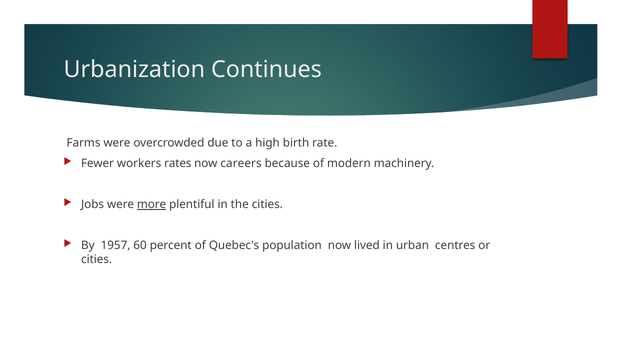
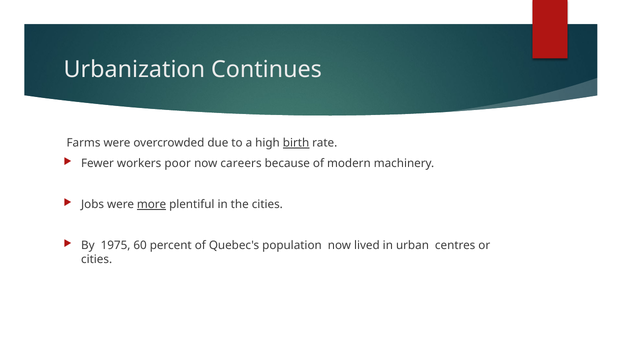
birth underline: none -> present (296, 143)
rates: rates -> poor (178, 163)
1957: 1957 -> 1975 (116, 245)
